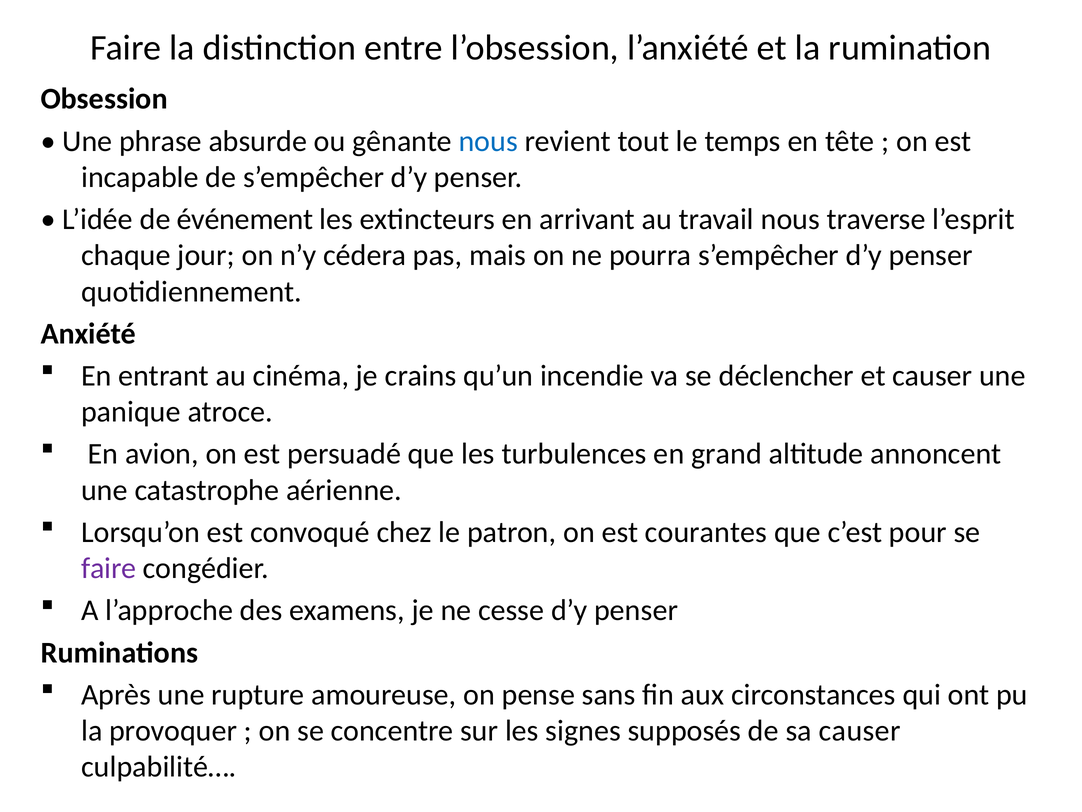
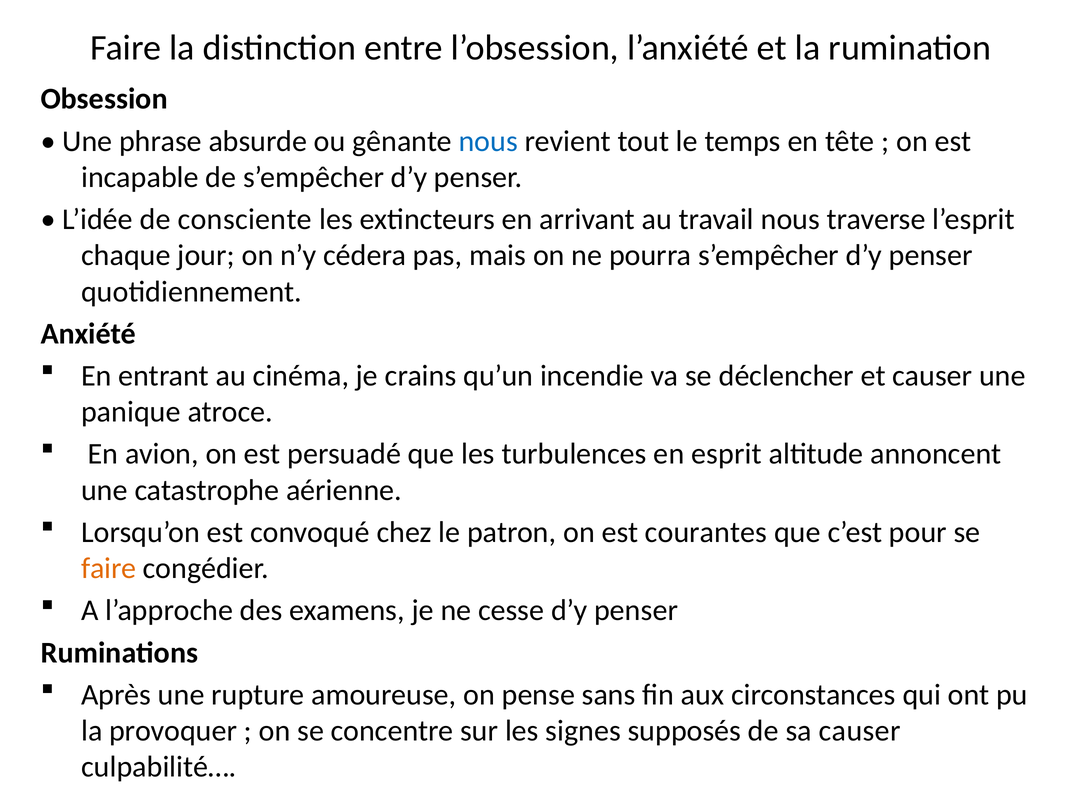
événement: événement -> consciente (245, 219)
grand: grand -> esprit (726, 454)
faire colour: purple -> orange (109, 568)
